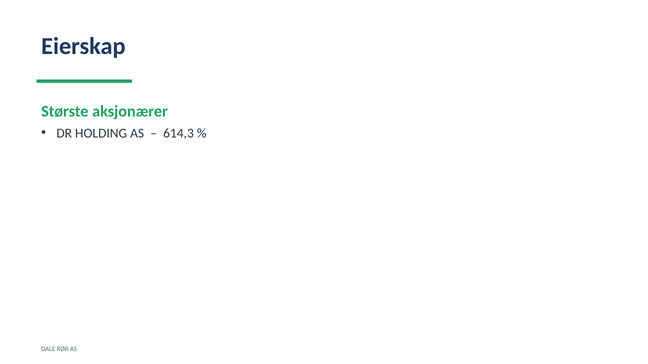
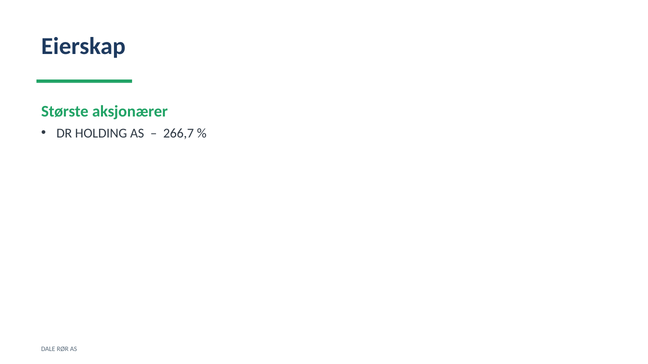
614,3: 614,3 -> 266,7 (179, 133)
